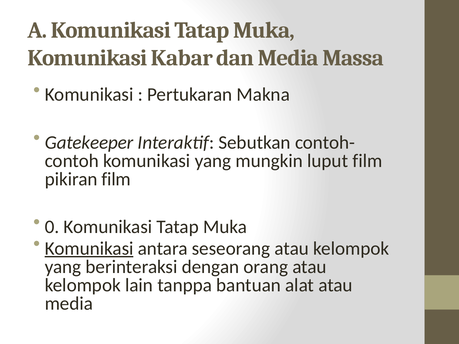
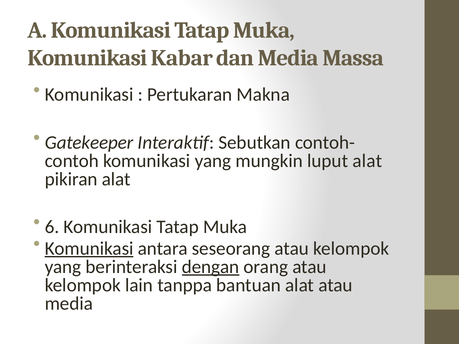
luput film: film -> alat (367, 161)
pikiran film: film -> alat (116, 179)
0: 0 -> 6 (52, 227)
dengan underline: none -> present (211, 267)
